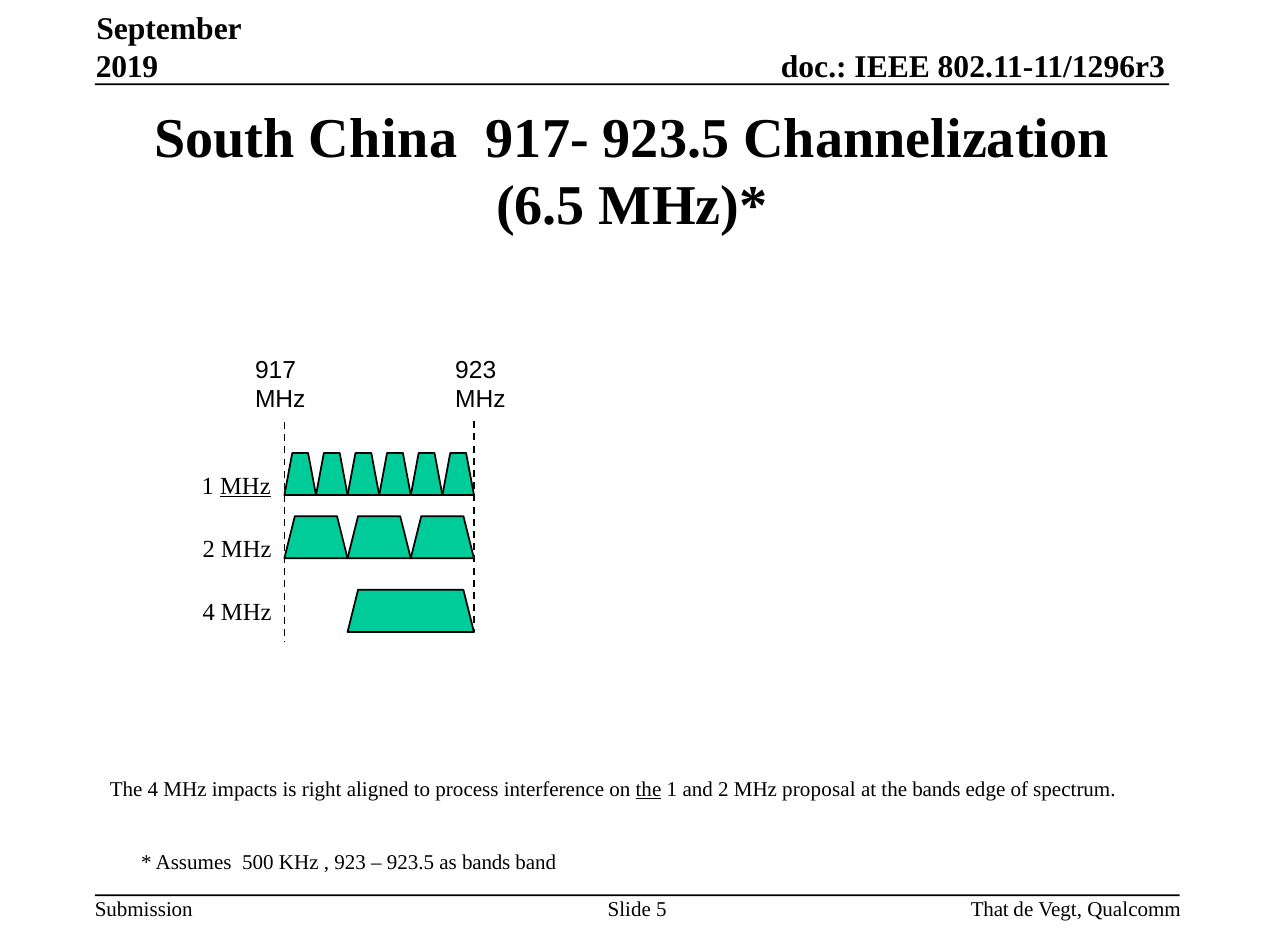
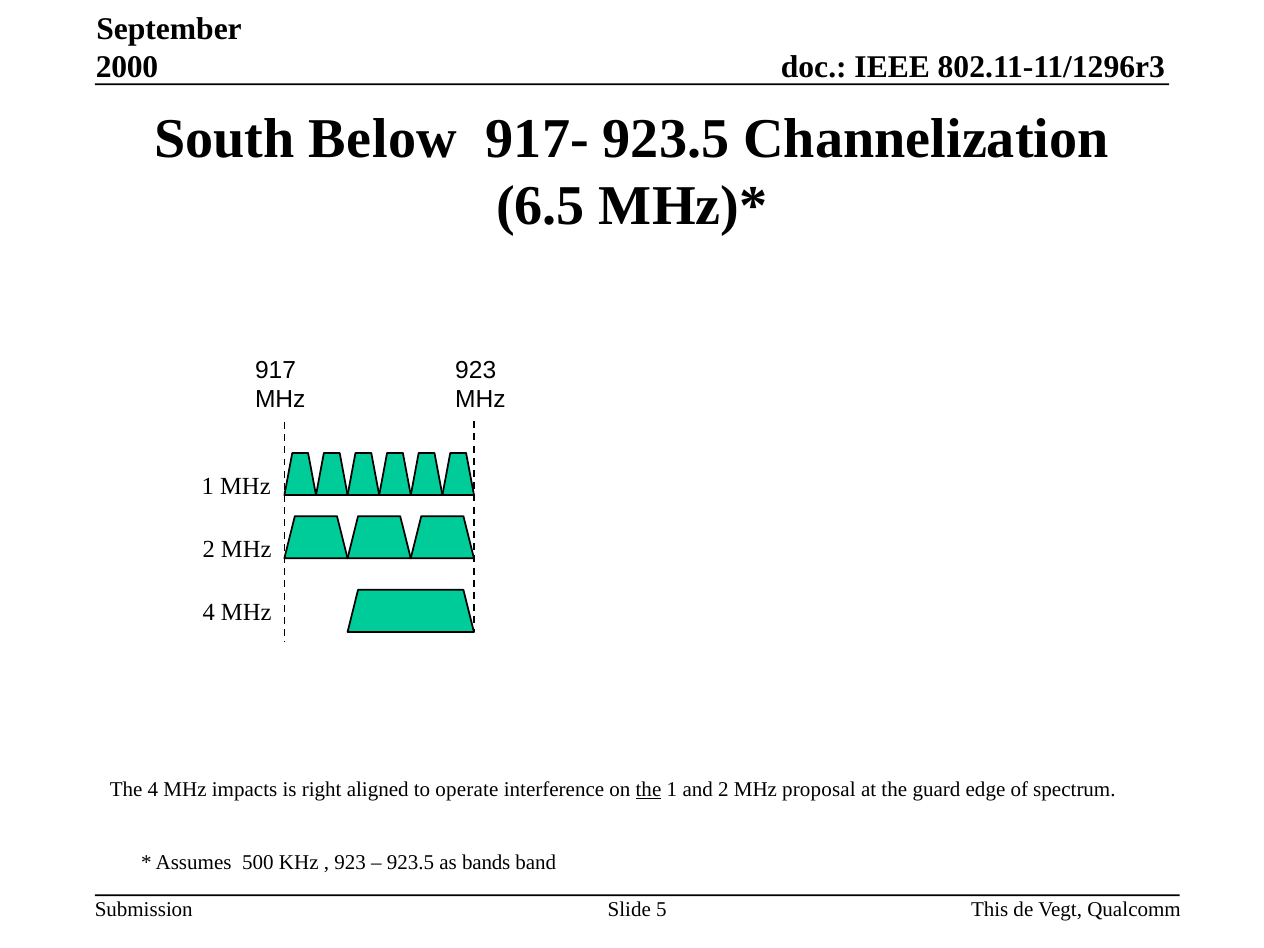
2019: 2019 -> 2000 (127, 67)
China: China -> Below (383, 139)
MHz underline: present -> none (245, 486)
process: process -> operate (467, 789)
the bands: bands -> guard (936, 789)
That: That -> This (990, 909)
